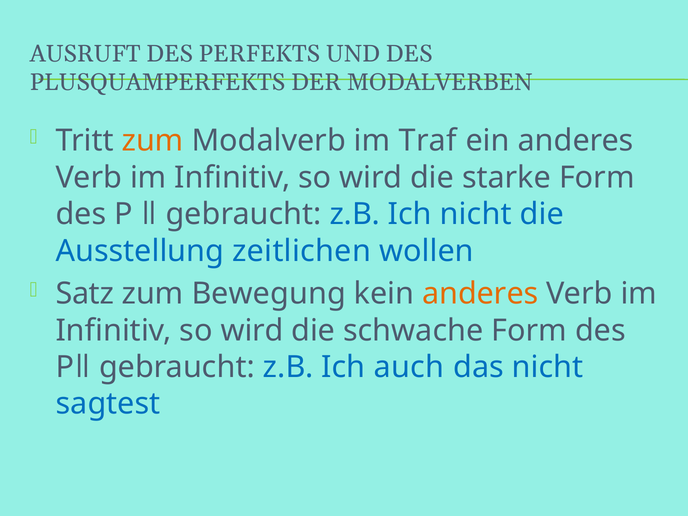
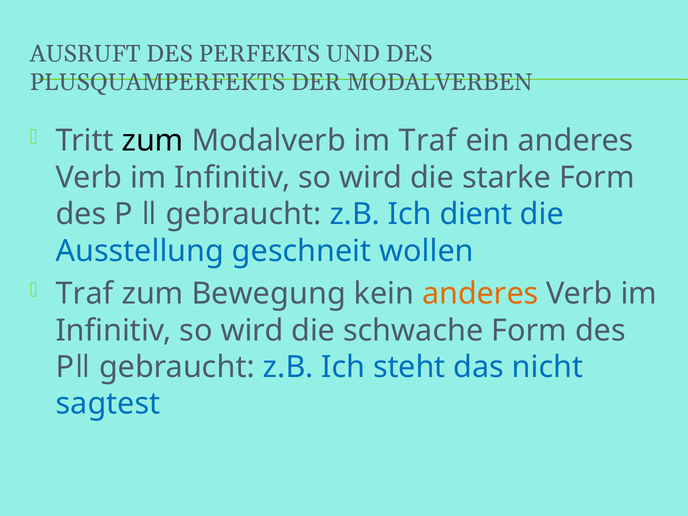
zum colour: orange -> black (153, 141)
Ich nicht: nicht -> dient (476, 214)
zeitlichen: zeitlichen -> geschneit (302, 251)
Satz: Satz -> Traf (85, 294)
auch: auch -> steht (409, 367)
